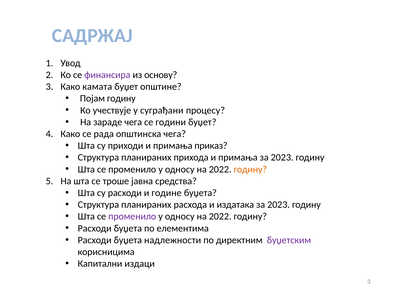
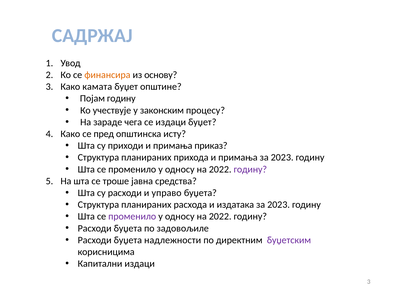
финансира colour: purple -> orange (107, 75)
суграђани: суграђани -> законским (162, 110)
се години: години -> издаци (171, 122)
рада: рада -> пред (104, 134)
општинска чега: чега -> исту (175, 134)
годину colour: orange -> purple (250, 170)
године: године -> управо (167, 193)
елементима: елементима -> задовољиле (183, 229)
